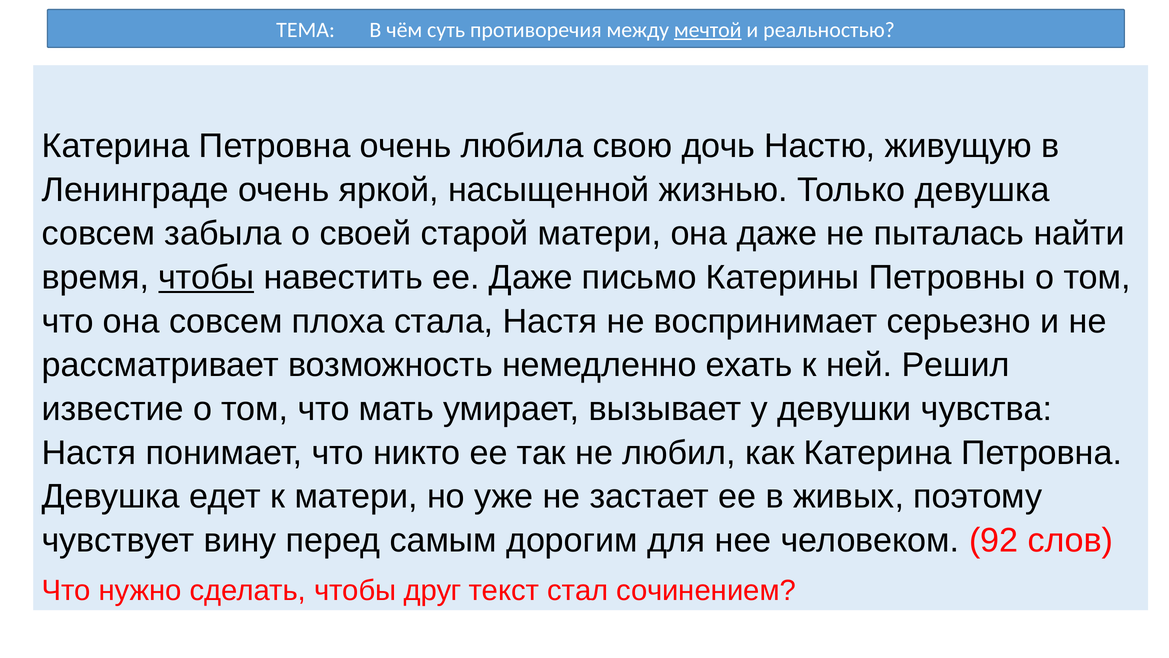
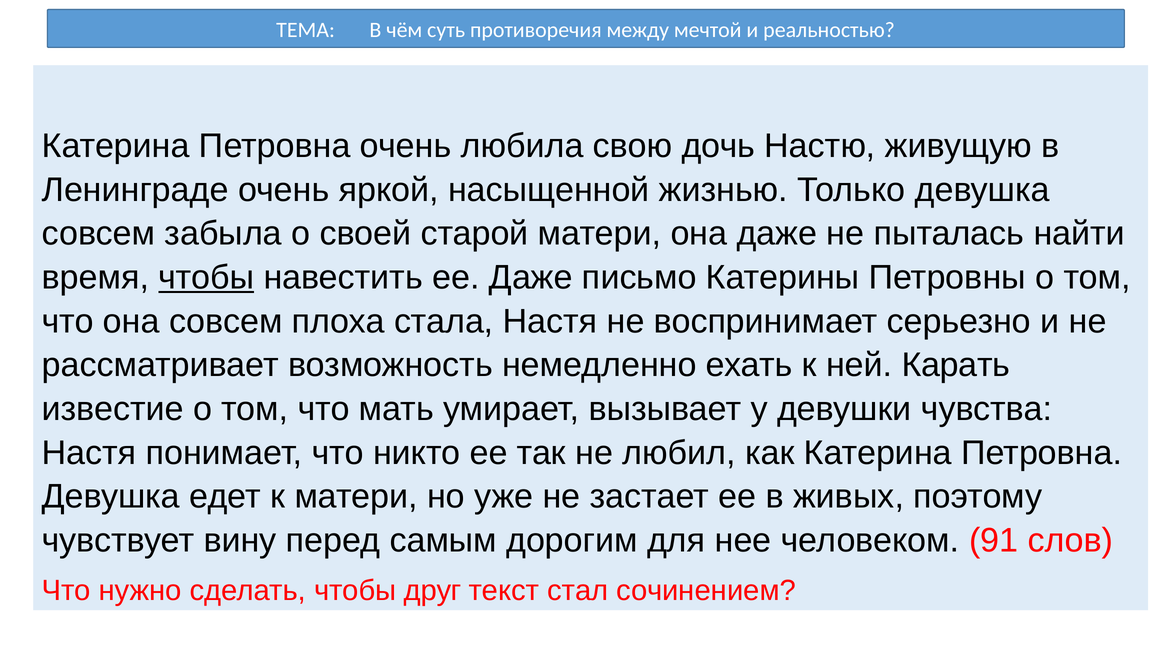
мечтой underline: present -> none (708, 30)
Решил: Решил -> Карать (956, 365)
92: 92 -> 91 (994, 540)
